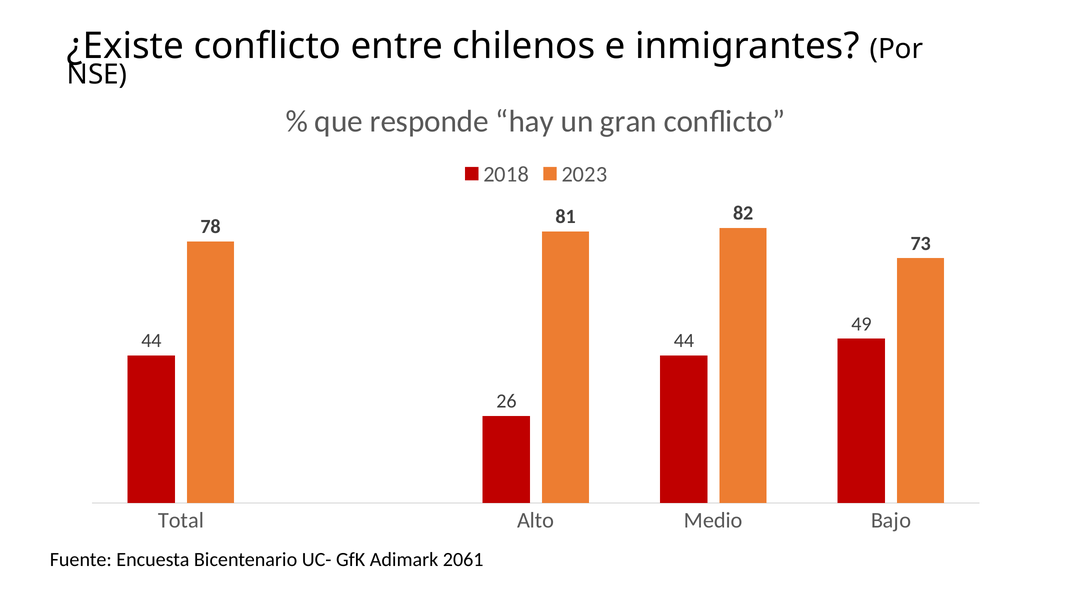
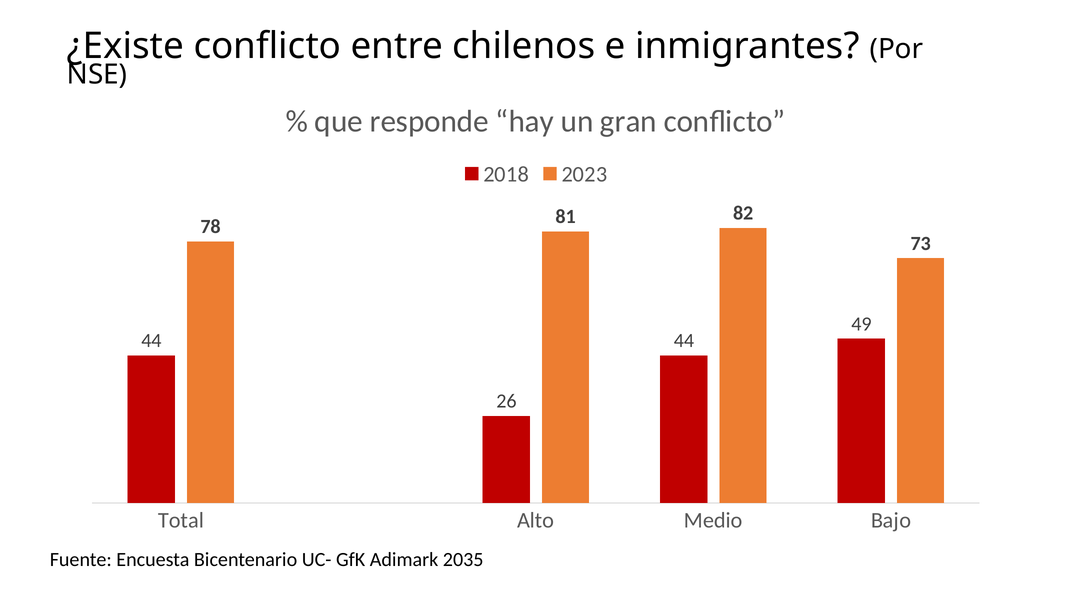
2061: 2061 -> 2035 (463, 560)
